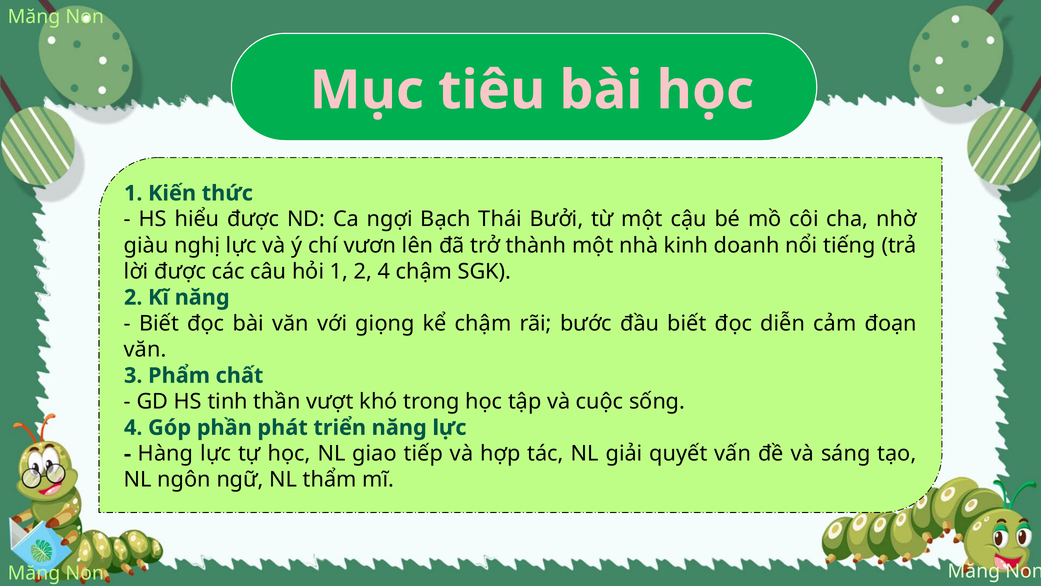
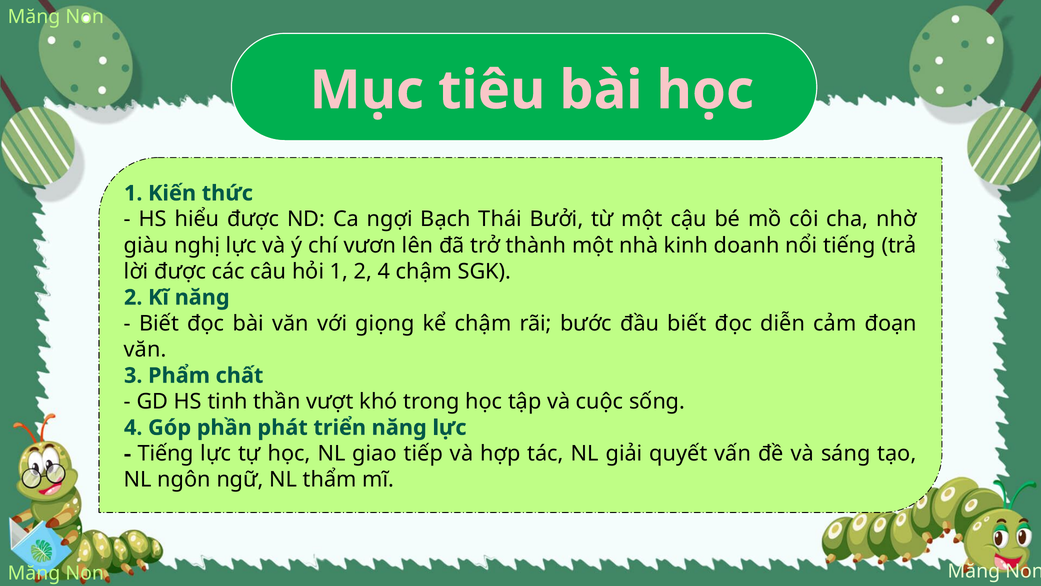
Hàng: Hàng -> Tiếng (166, 454)
